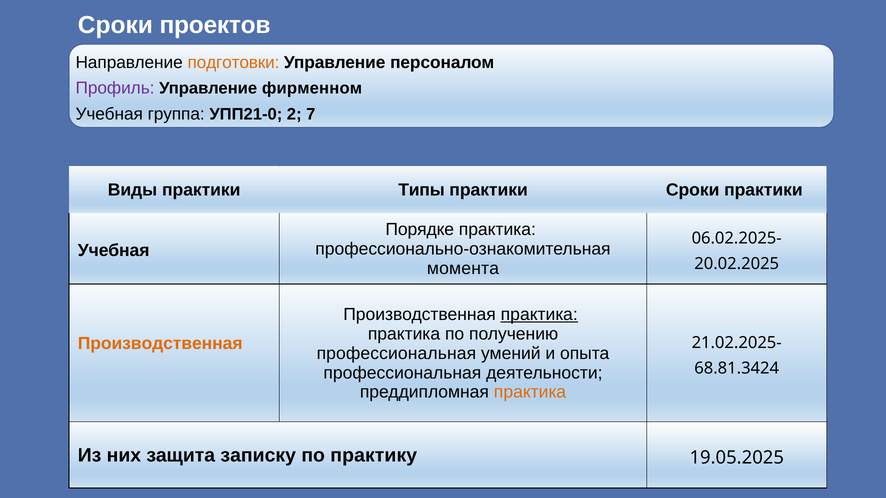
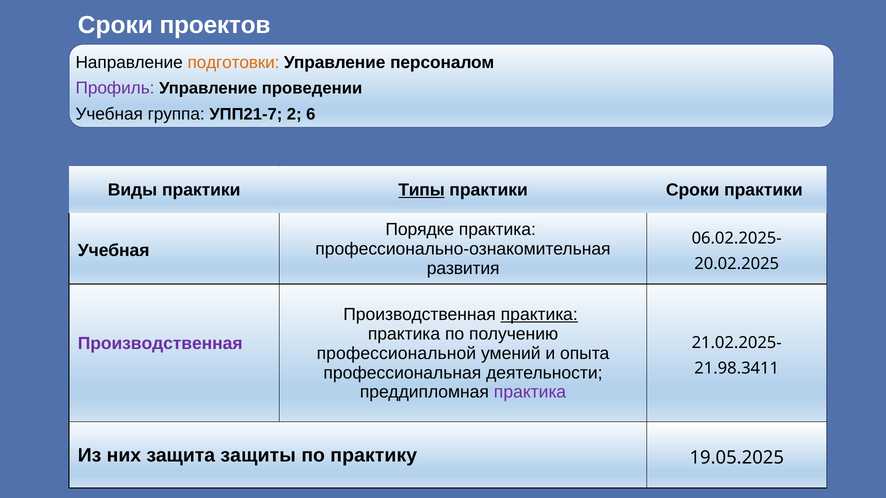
фирменном: фирменном -> проведении (312, 88)
УПП21-0: УПП21-0 -> УПП21-7 (246, 114)
7: 7 -> 6 (311, 114)
Типы underline: none -> present (422, 190)
момента: момента -> развития (463, 269)
Производственная colour: orange -> purple (160, 344)
профессиональная: профессиональная -> профессиональной (396, 354)
68.81.3424: 68.81.3424 -> 21.98.3411 (737, 369)
практика colour: orange -> purple (530, 392)
записку: записку -> защиты (258, 456)
